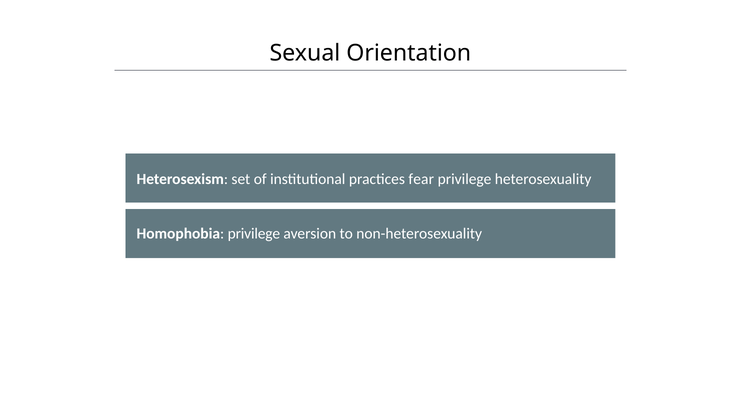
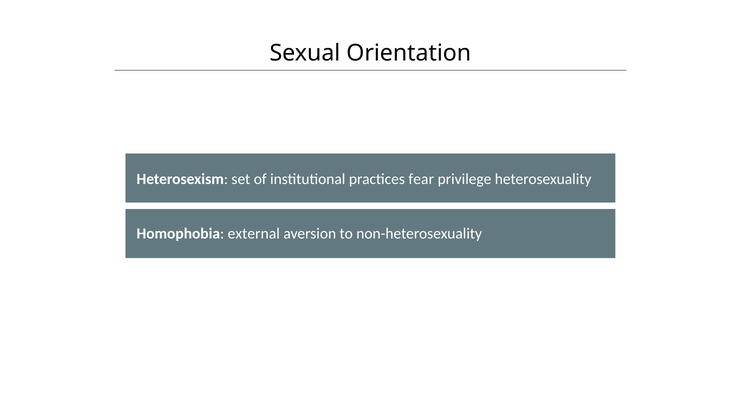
Homophobia privilege: privilege -> external (254, 234)
